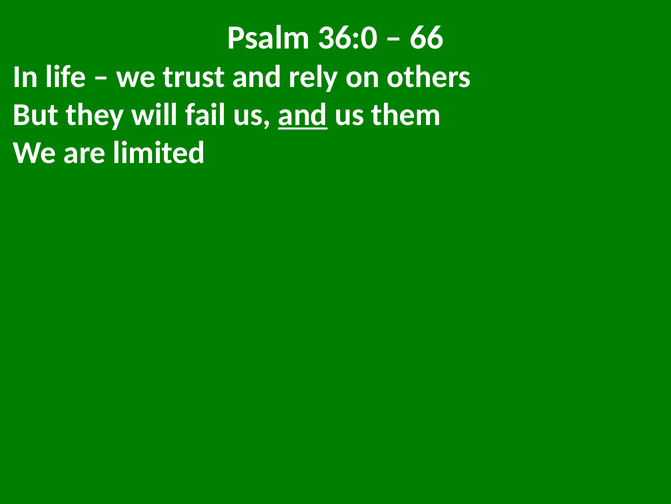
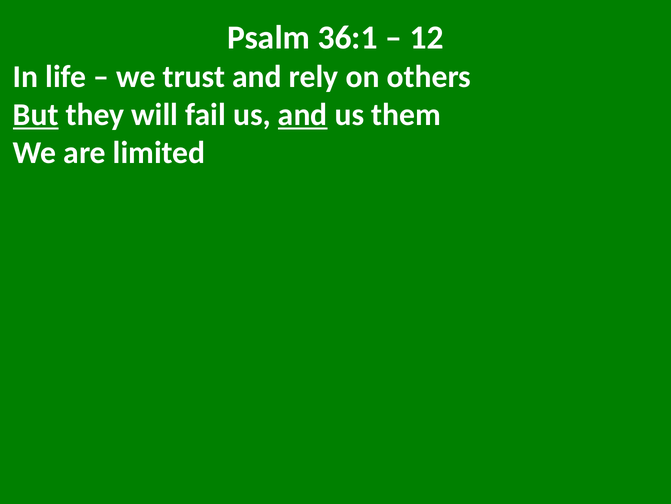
36:0: 36:0 -> 36:1 (348, 37)
66: 66 -> 12 (427, 37)
But underline: none -> present (36, 115)
